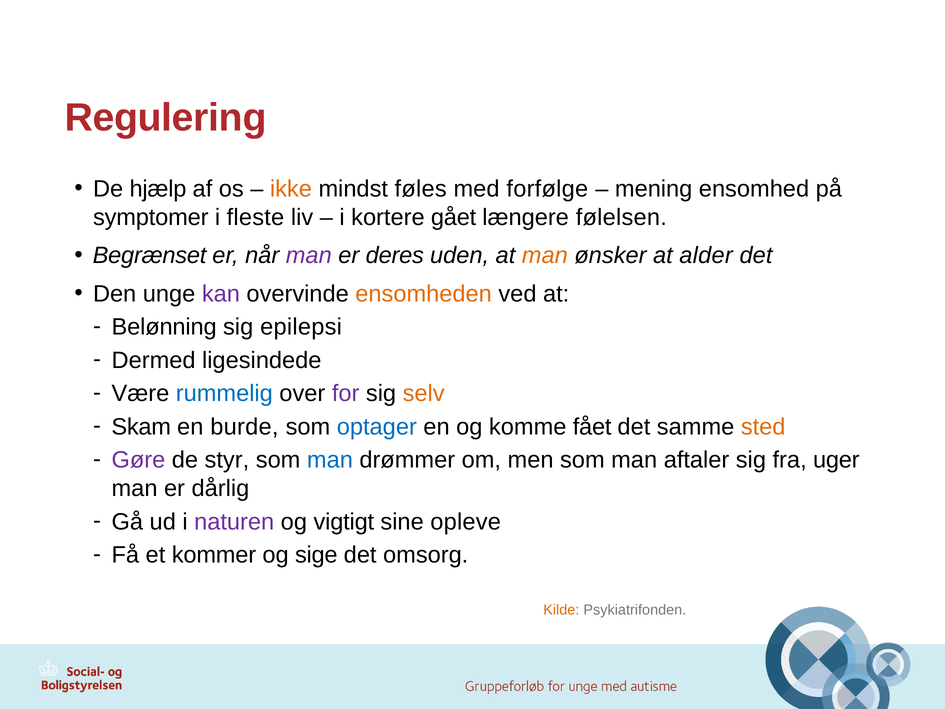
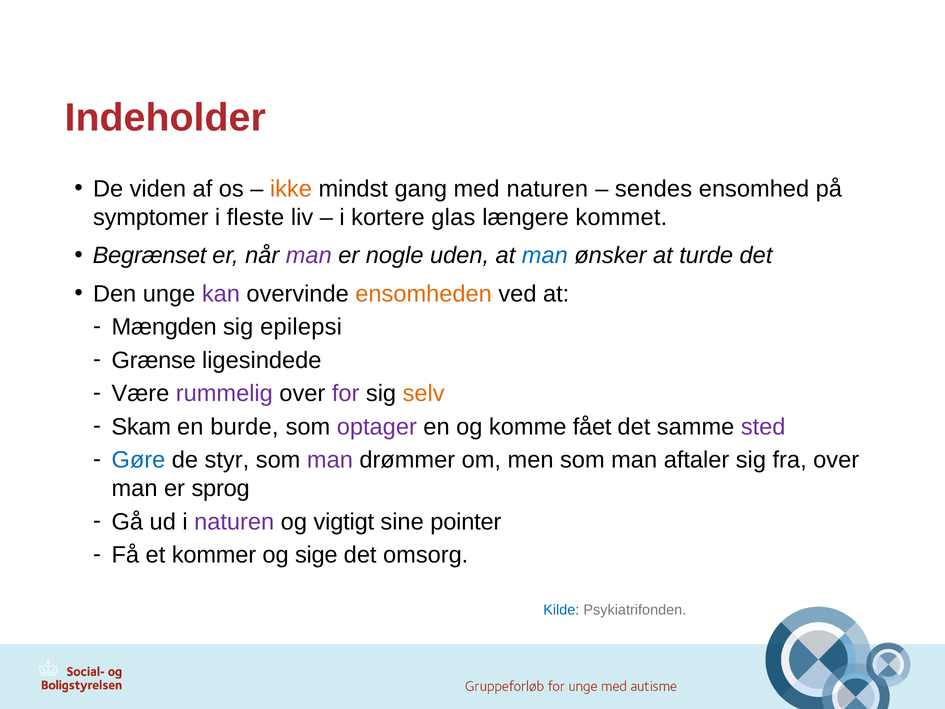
Regulering: Regulering -> Indeholder (165, 118)
hjælp: hjælp -> viden (158, 189)
føles: føles -> gang (421, 189)
med forfølge: forfølge -> naturen (547, 189)
mening: mening -> sendes (654, 189)
gået: gået -> glas (453, 217)
følelsen: følelsen -> kommet (621, 217)
deres: deres -> nogle (395, 255)
man colour: orange -> blue (545, 255)
alder: alder -> turde (706, 255)
Belønning: Belønning -> Mængden (164, 327)
Dermed: Dermed -> Grænse (154, 360)
rummelig colour: blue -> purple (224, 393)
optager colour: blue -> purple (377, 427)
sted colour: orange -> purple (763, 427)
Gøre colour: purple -> blue (138, 460)
man colour: blue -> purple (330, 460)
fra uger: uger -> over (836, 460)
dårlig: dårlig -> sprog (221, 488)
opleve: opleve -> pointer (466, 522)
Kilde colour: orange -> blue (561, 610)
